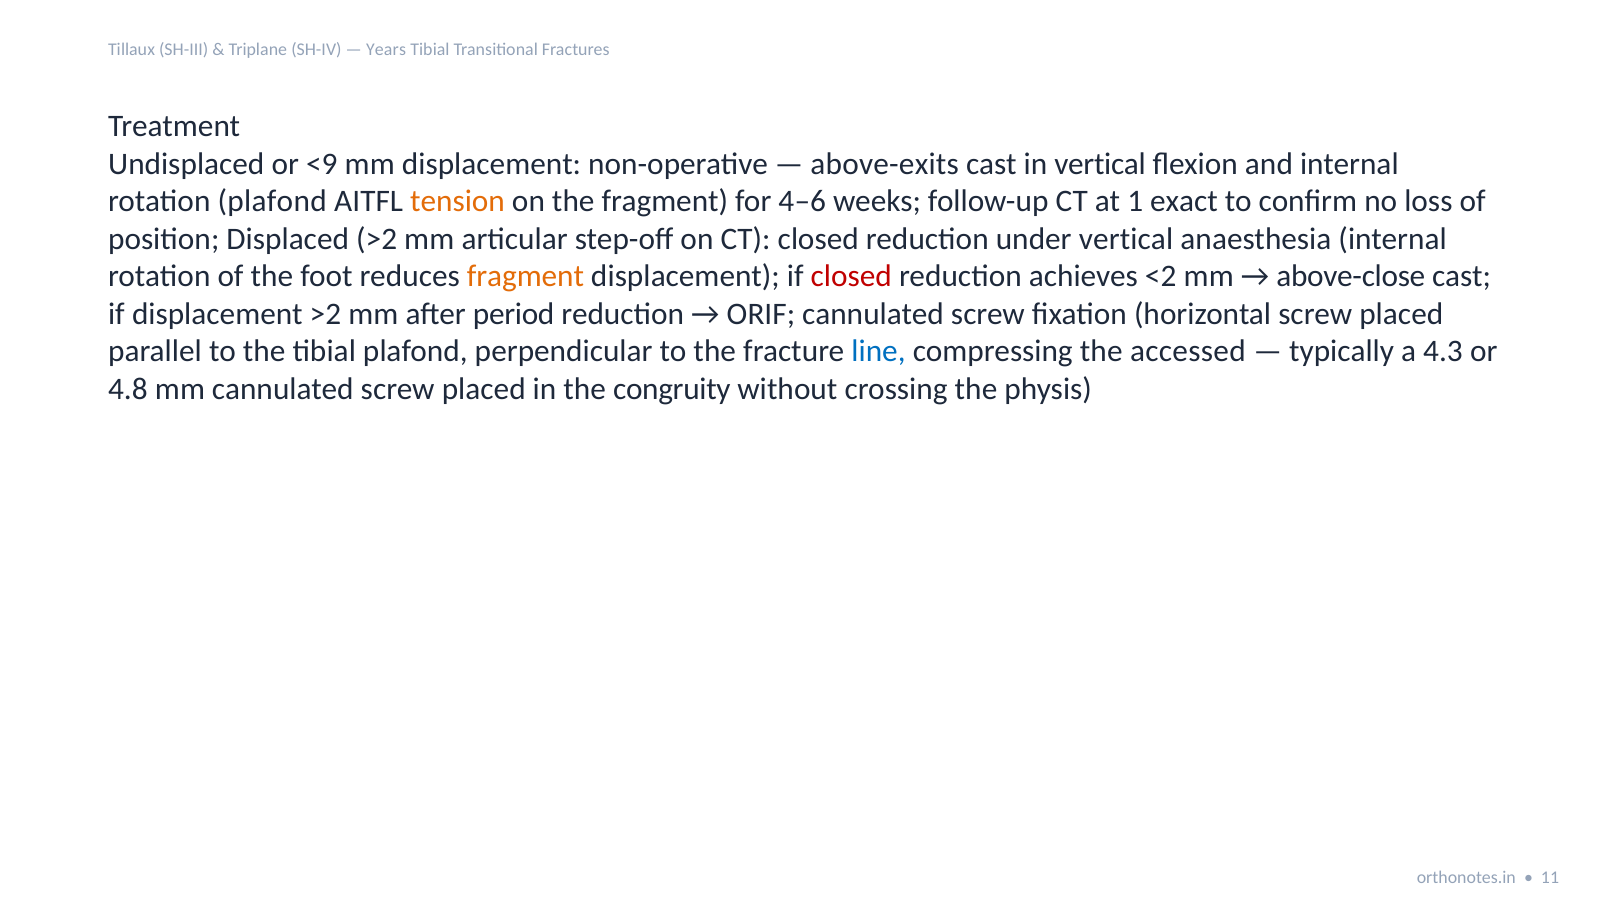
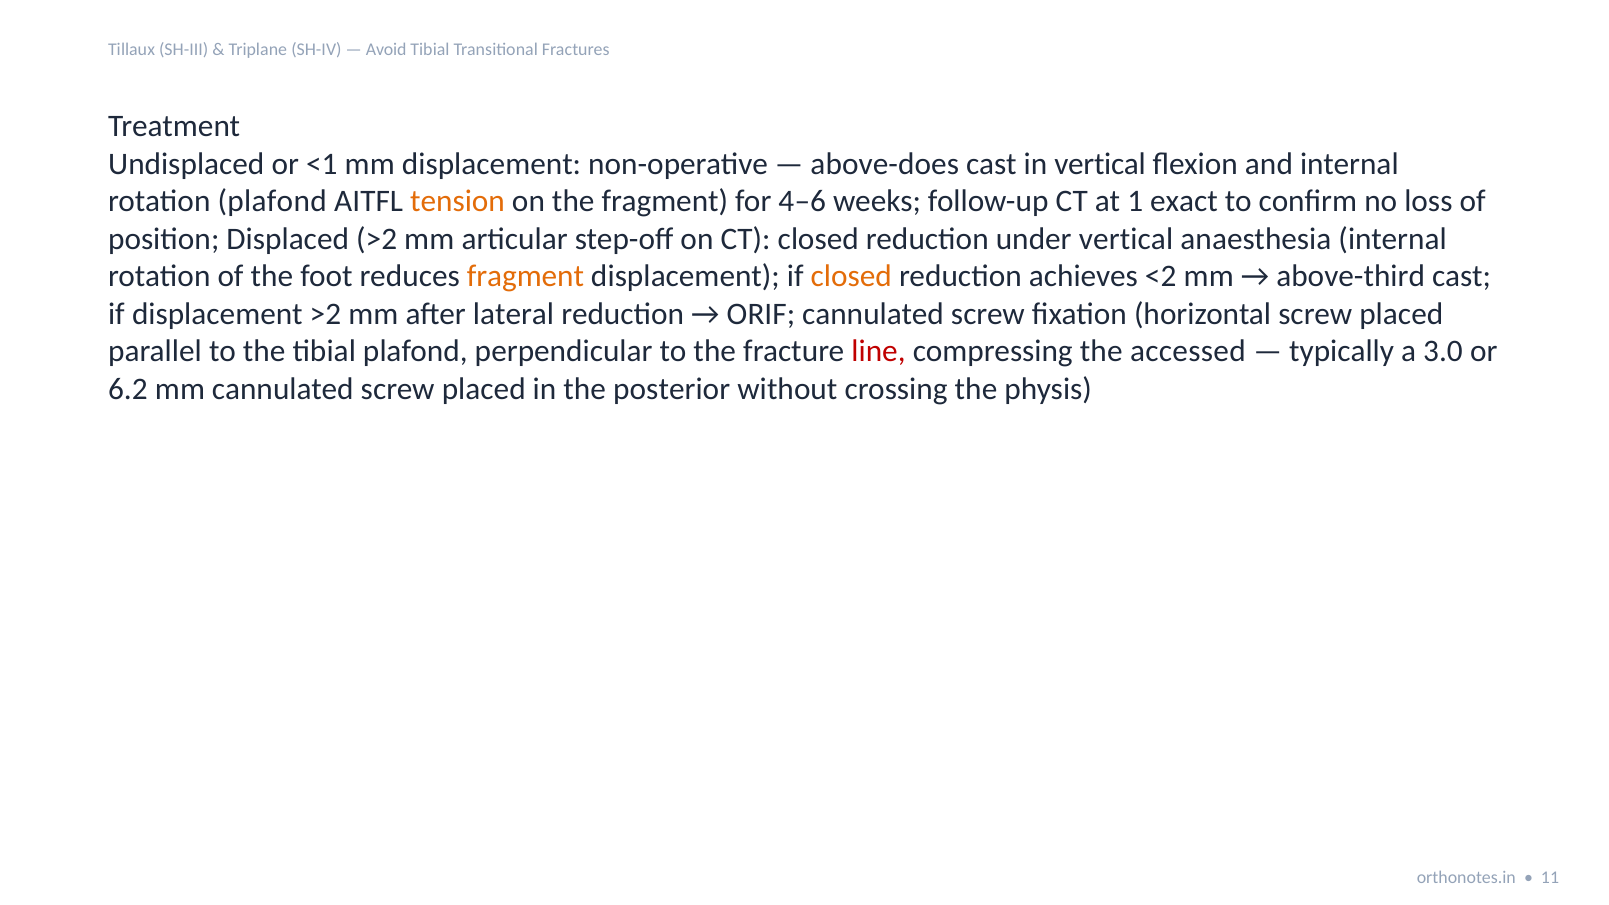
Years: Years -> Avoid (386, 50)
<9: <9 -> <1 (322, 164)
above-exits: above-exits -> above-does (885, 164)
closed colour: red -> orange (851, 276)
above-close: above-close -> above-third (1351, 276)
period: period -> lateral (514, 314)
line colour: blue -> red (879, 352)
4.3: 4.3 -> 3.0 (1443, 352)
4.8: 4.8 -> 6.2 (128, 389)
congruity: congruity -> posterior (672, 389)
